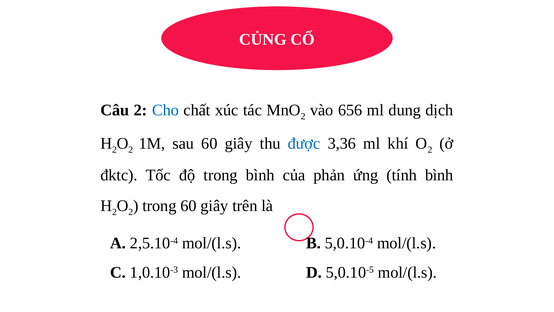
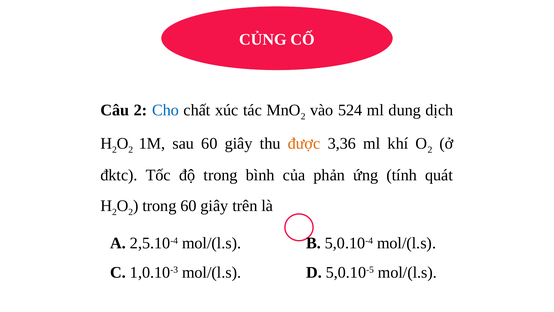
656: 656 -> 524 (350, 110)
được colour: blue -> orange (304, 143)
tính bình: bình -> quát (439, 175)
